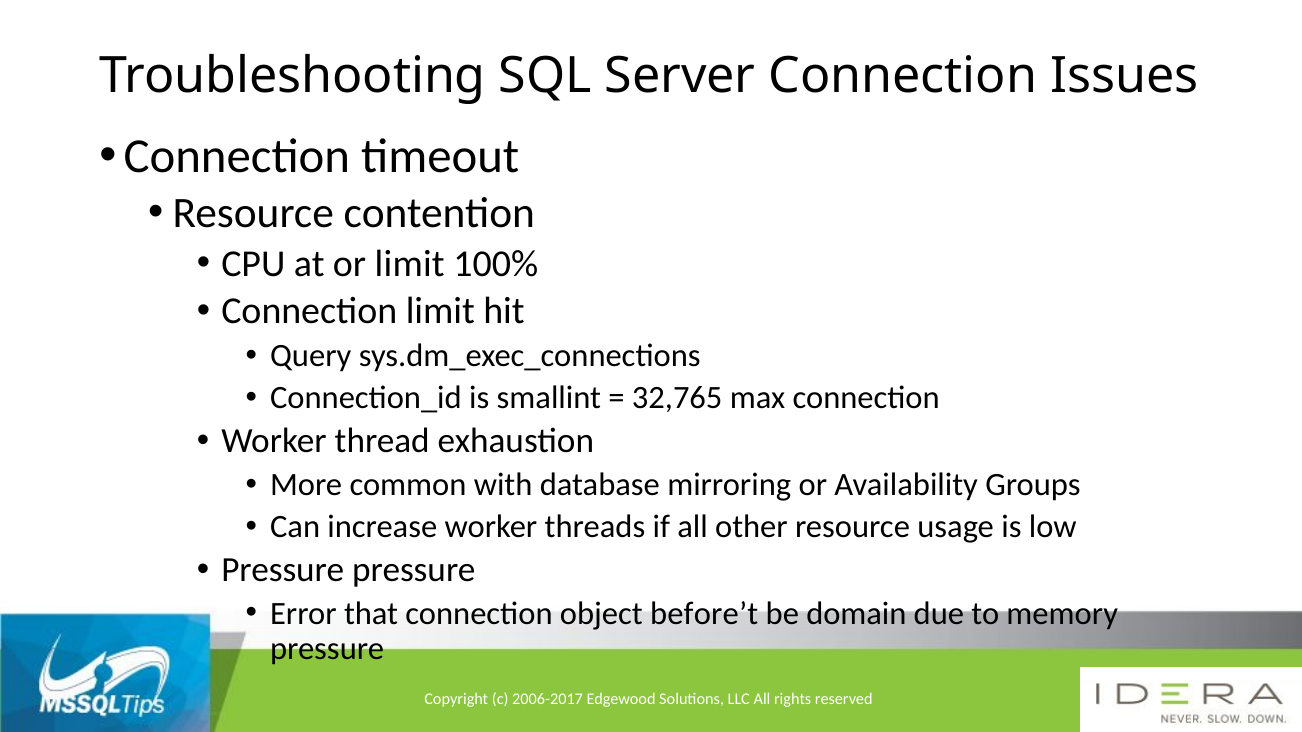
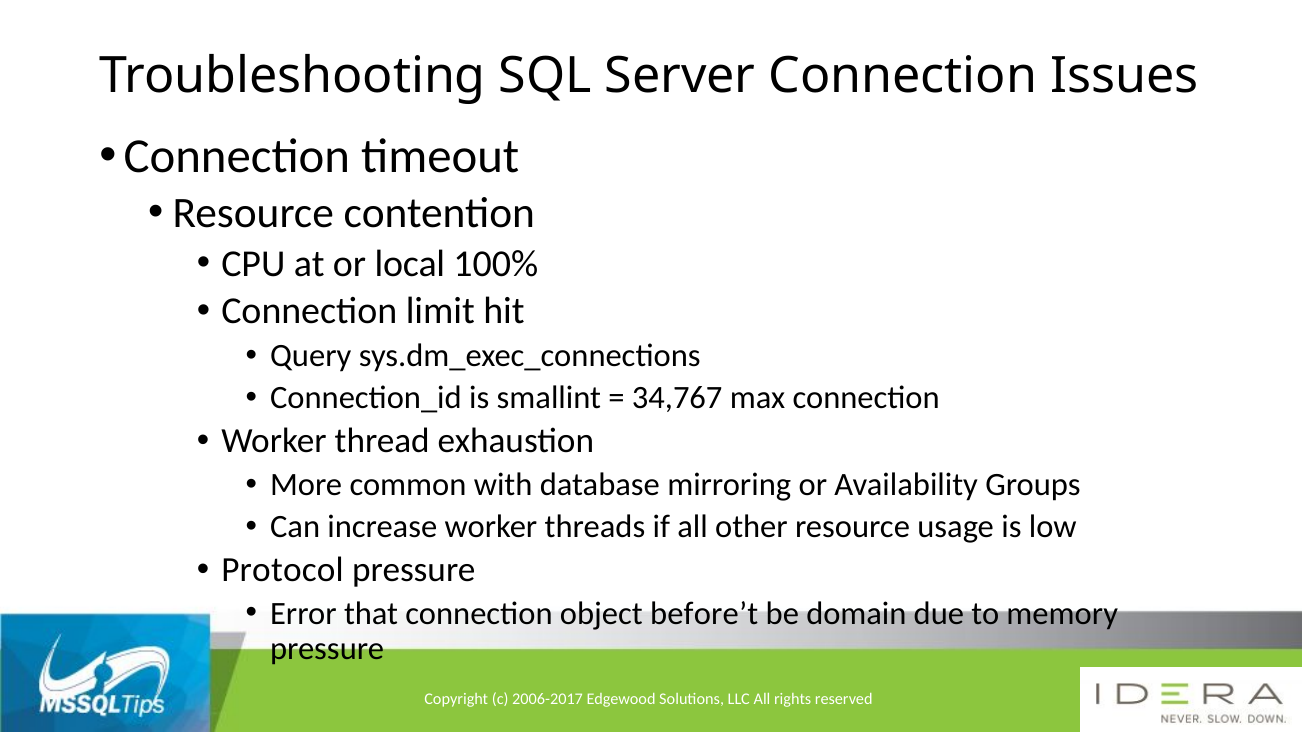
or limit: limit -> local (410, 264)
32,765: 32,765 -> 34,767 (677, 398)
Pressure: Pressure -> Protocol (283, 570)
